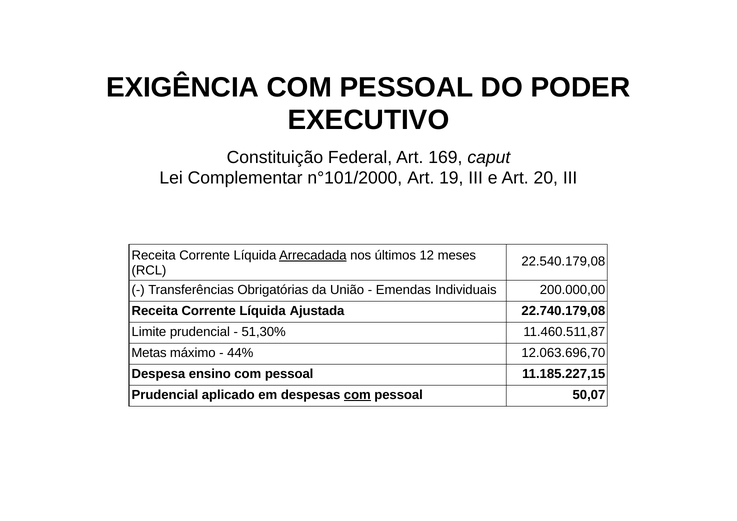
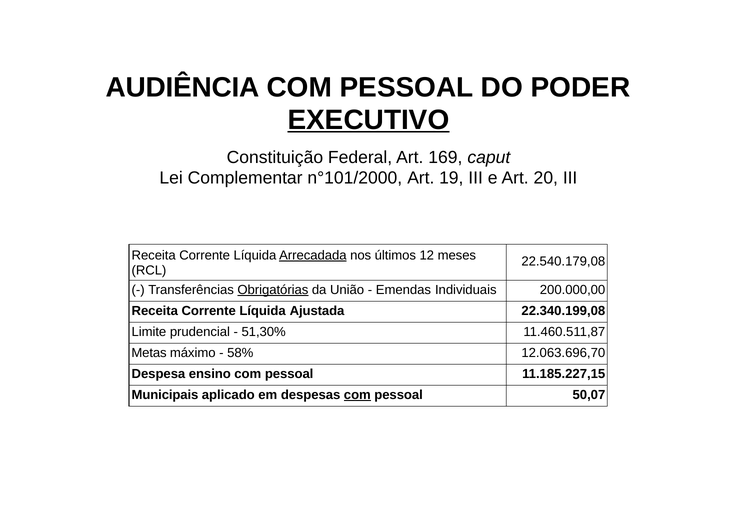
EXIGÊNCIA: EXIGÊNCIA -> AUDIÊNCIA (183, 88)
EXECUTIVO underline: none -> present (368, 120)
Obrigatórias underline: none -> present (273, 290)
22.740.179,08: 22.740.179,08 -> 22.340.199,08 (563, 311)
44%: 44% -> 58% (240, 353)
Prudencial: Prudencial -> Municipais (165, 395)
